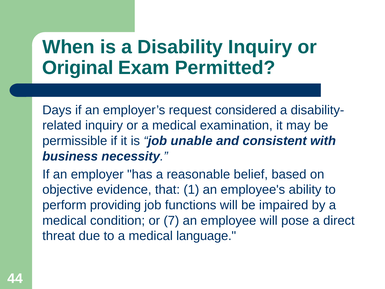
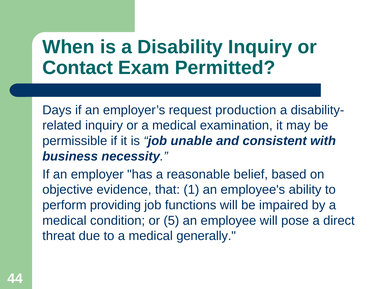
Original: Original -> Contact (78, 68)
considered: considered -> production (246, 110)
7: 7 -> 5 (171, 220)
language: language -> generally (206, 236)
